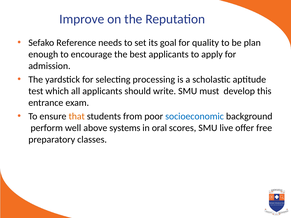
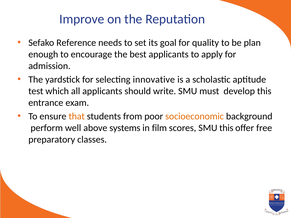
processing: processing -> innovative (154, 80)
socioeconomic colour: blue -> orange (195, 116)
oral: oral -> film (159, 128)
SMU live: live -> this (226, 128)
